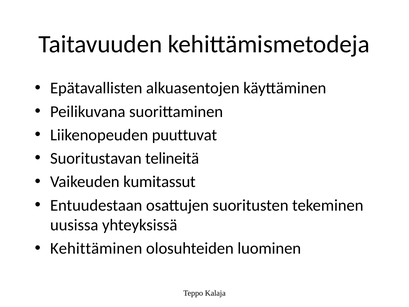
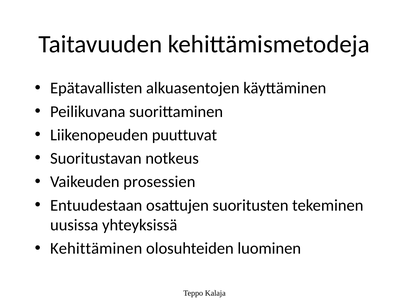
telineitä: telineitä -> notkeus (172, 158)
kumitassut: kumitassut -> prosessien (159, 182)
